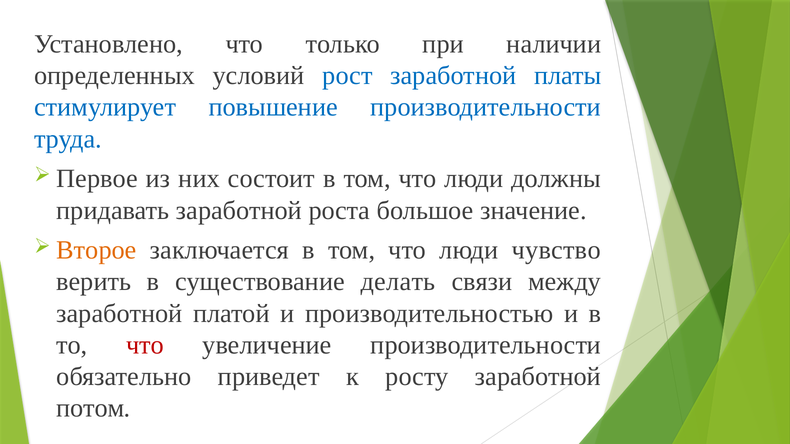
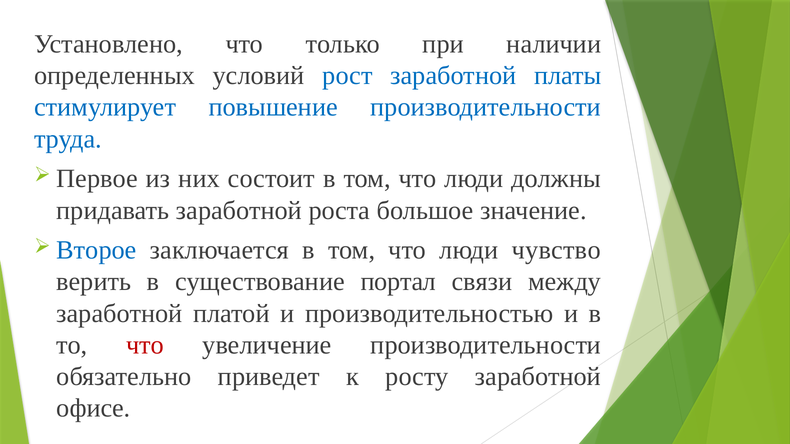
Второе colour: orange -> blue (97, 250)
делать: делать -> портал (398, 282)
потом: потом -> офисе (93, 409)
